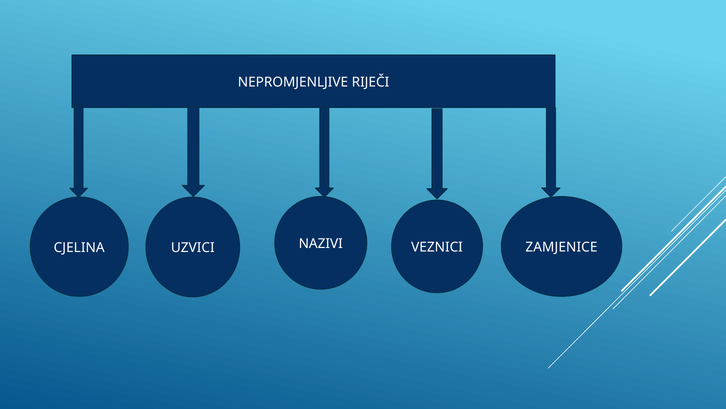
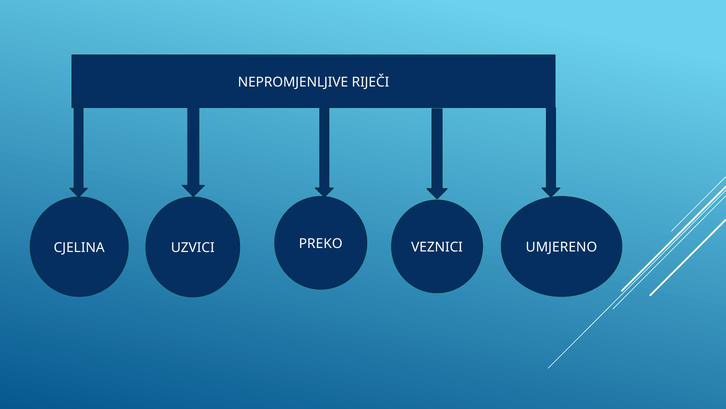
NAZIVI: NAZIVI -> PREKO (321, 243)
ZAMJENICE: ZAMJENICE -> UMJERENO (561, 247)
